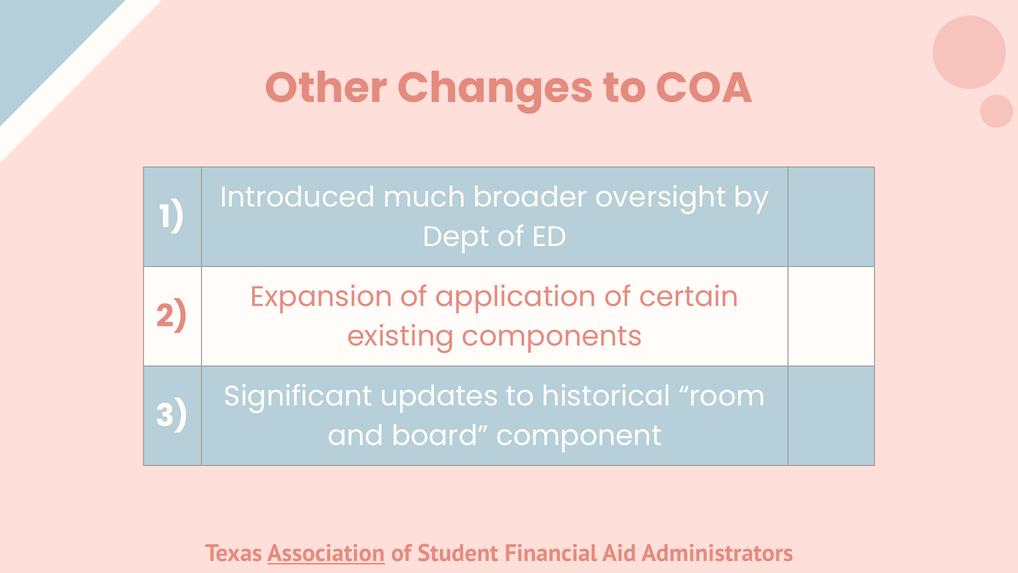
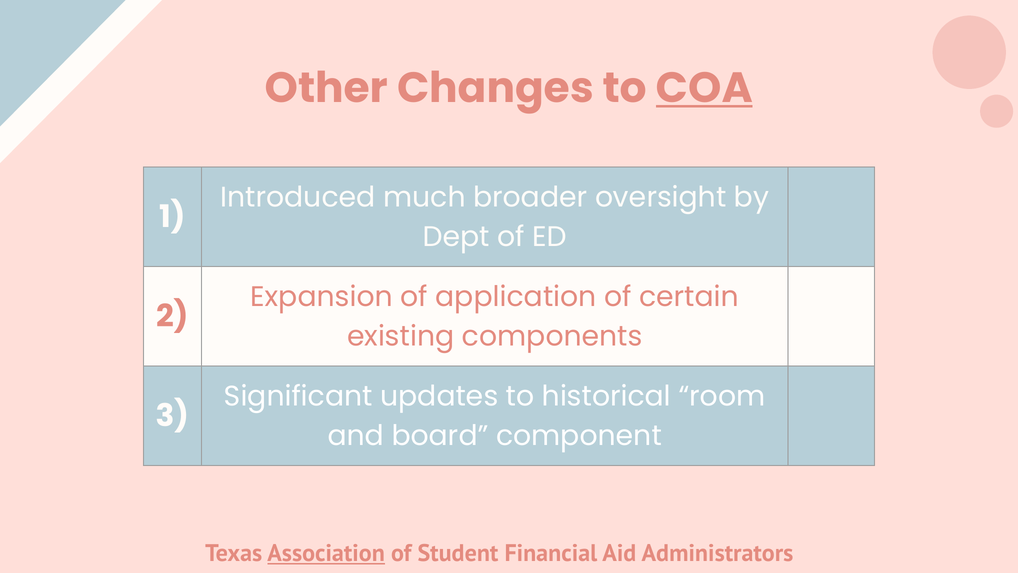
COA underline: none -> present (704, 88)
